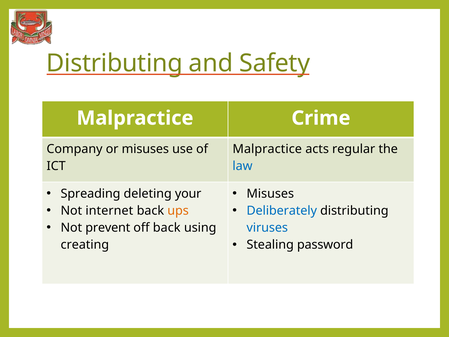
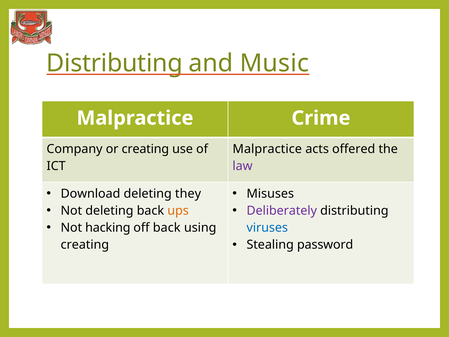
Safety: Safety -> Music (274, 63)
or misuses: misuses -> creating (145, 149)
regular: regular -> offered (354, 149)
law colour: blue -> purple (242, 166)
Spreading: Spreading -> Download (90, 193)
your: your -> they (188, 193)
Not internet: internet -> deleting (109, 210)
Deliberately colour: blue -> purple (282, 210)
prevent: prevent -> hacking (108, 228)
